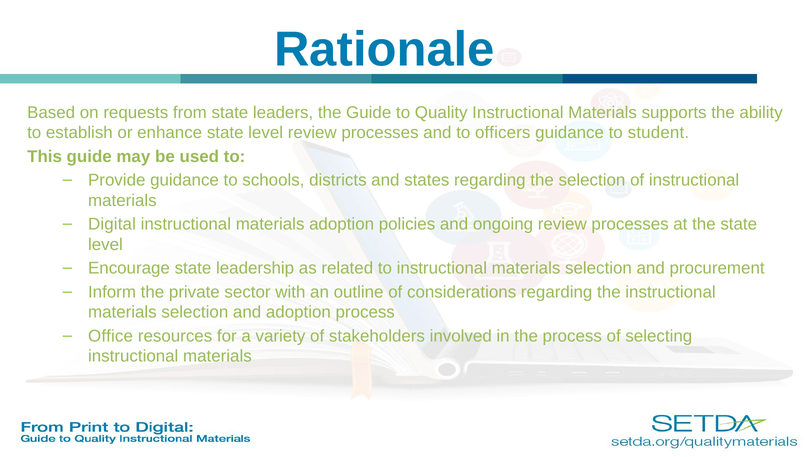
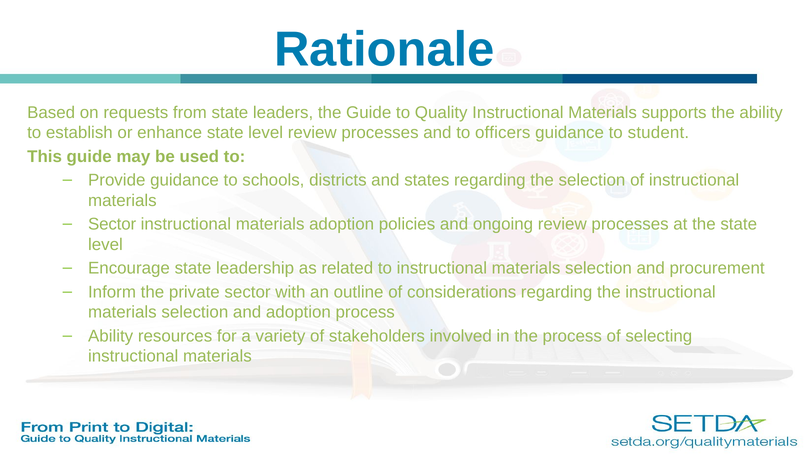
Digital: Digital -> Sector (112, 224)
Office: Office -> Ability (111, 336)
